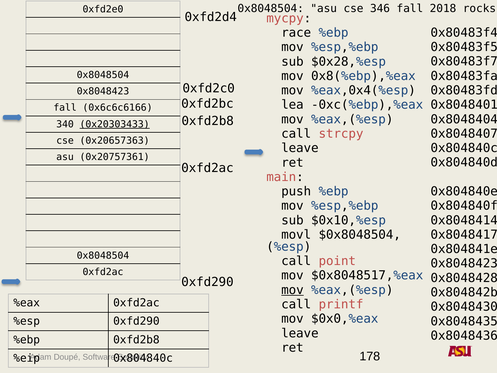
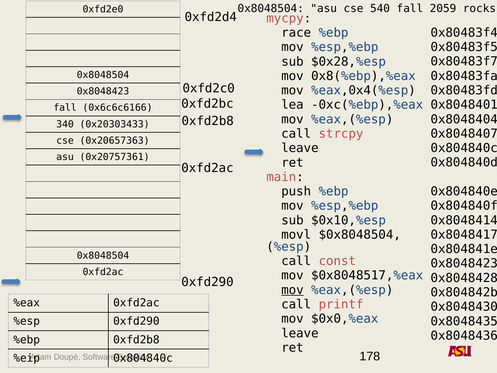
346: 346 -> 540 (380, 9)
2018: 2018 -> 2059 (443, 9)
0x20303433 underline: present -> none (115, 124)
point: point -> const (337, 261)
